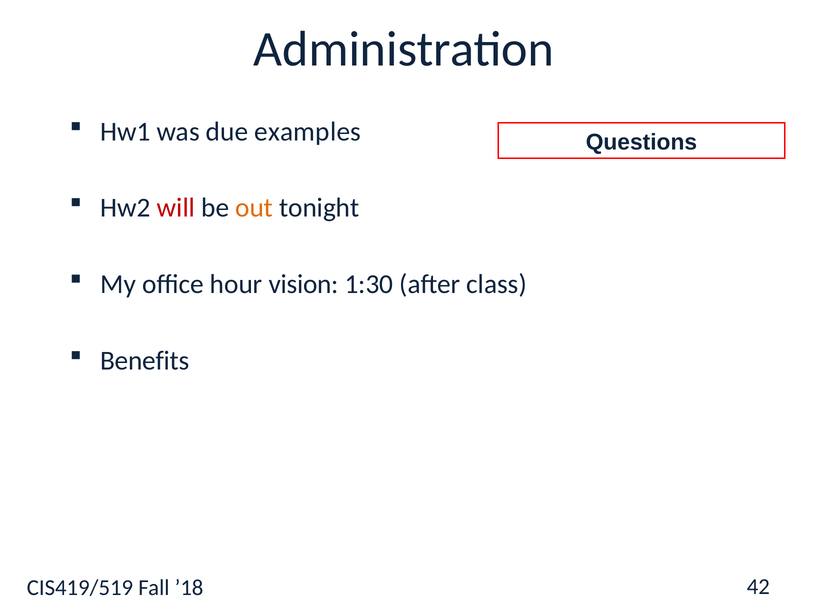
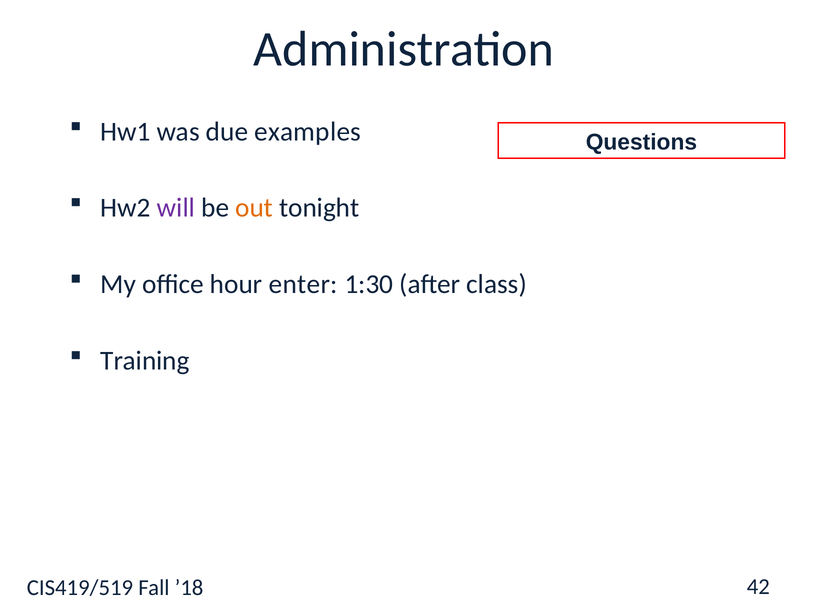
will colour: red -> purple (176, 208)
vision: vision -> enter (303, 284)
Benefits: Benefits -> Training (145, 361)
